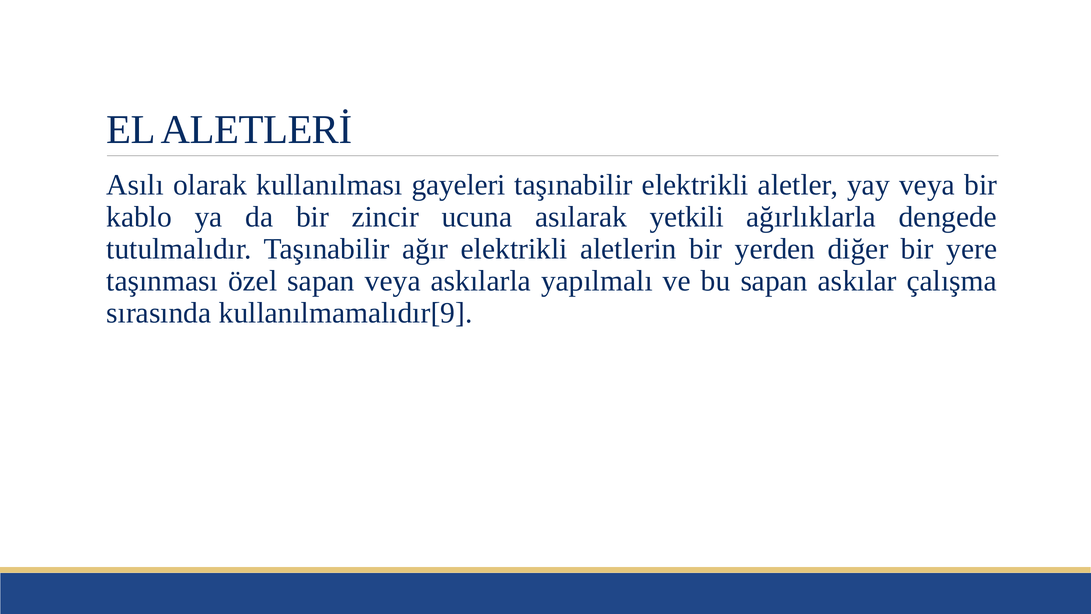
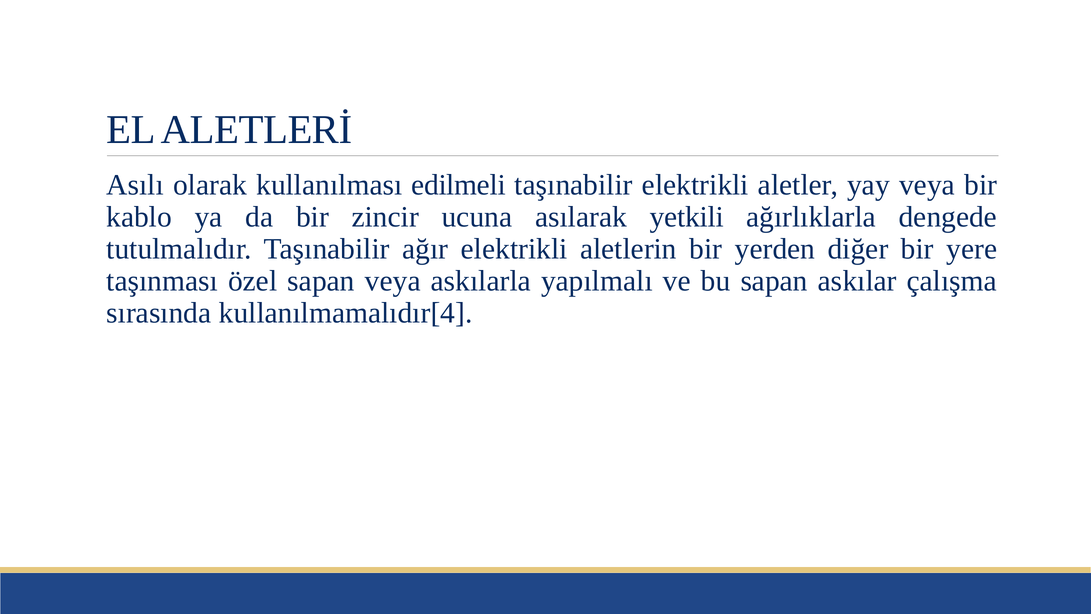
gayeleri: gayeleri -> edilmeli (459, 185)
kullanılmamalıdır[9: kullanılmamalıdır[9 -> kullanılmamalıdır[4 (346, 313)
